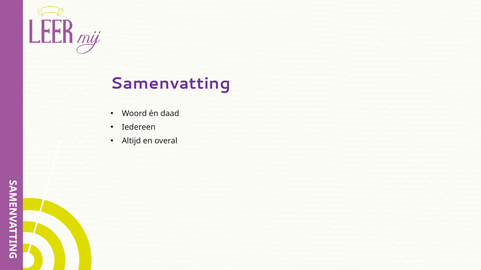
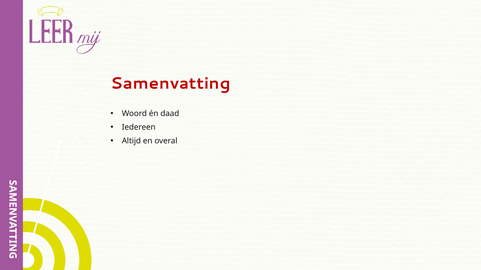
Samenvatting colour: purple -> red (171, 83)
